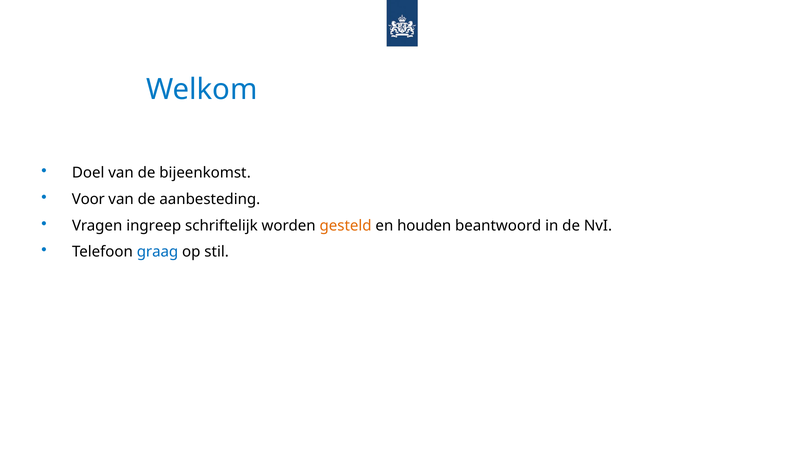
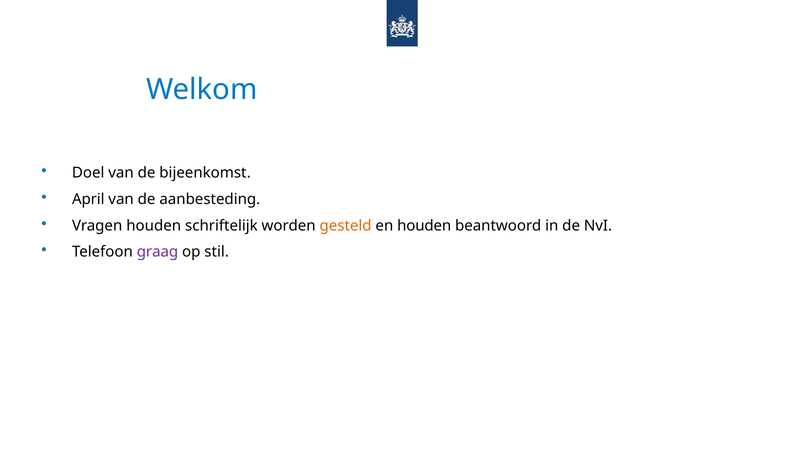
Voor: Voor -> April (88, 199)
Vragen ingreep: ingreep -> houden (154, 226)
graag colour: blue -> purple (157, 252)
